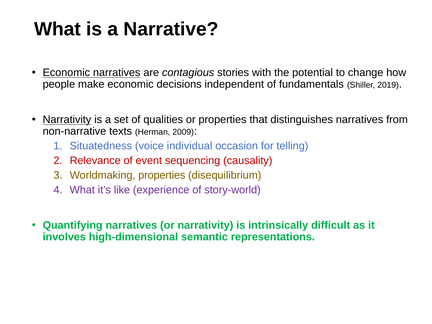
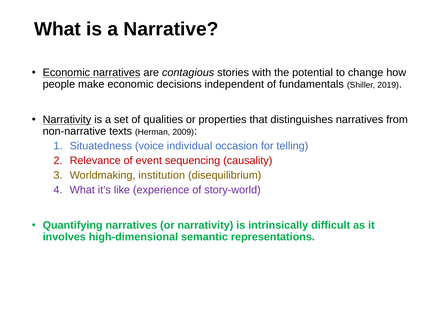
Worldmaking properties: properties -> institution (162, 175)
